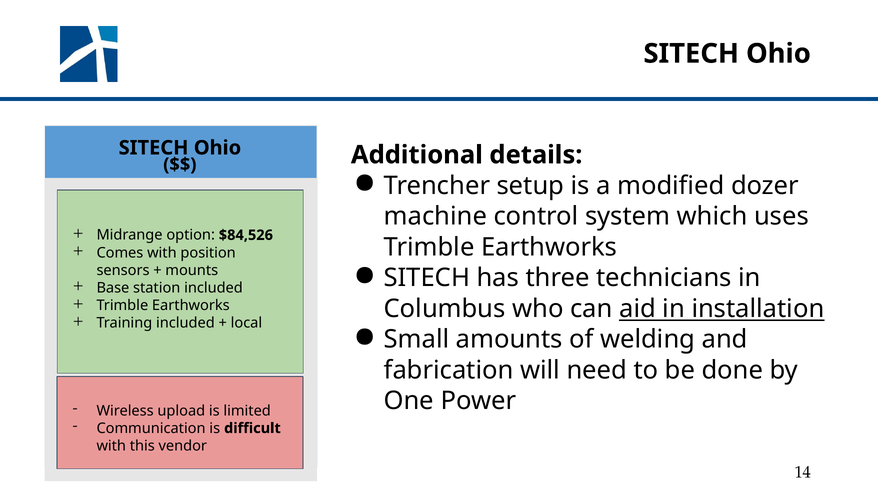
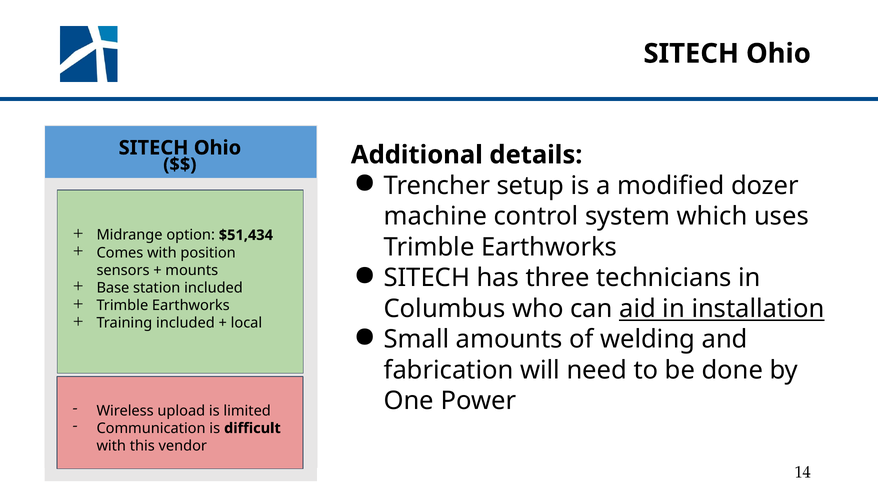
$84,526: $84,526 -> $51,434 (246, 235)
